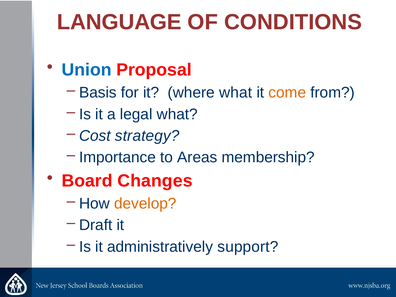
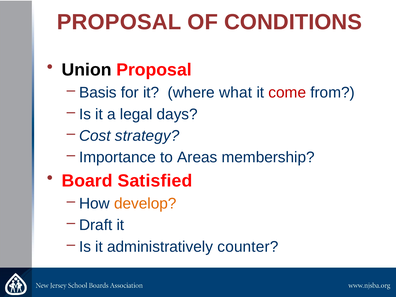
LANGUAGE: LANGUAGE -> PROPOSAL (119, 22)
Union colour: blue -> black (87, 70)
come colour: orange -> red (287, 93)
legal what: what -> days (177, 114)
Changes: Changes -> Satisfied (155, 181)
support: support -> counter (248, 247)
